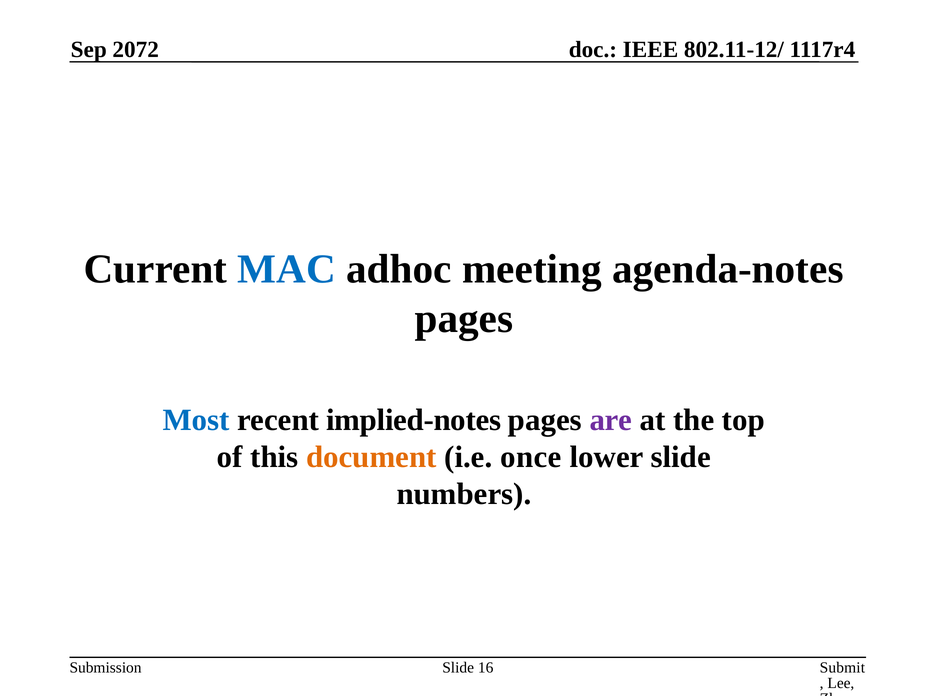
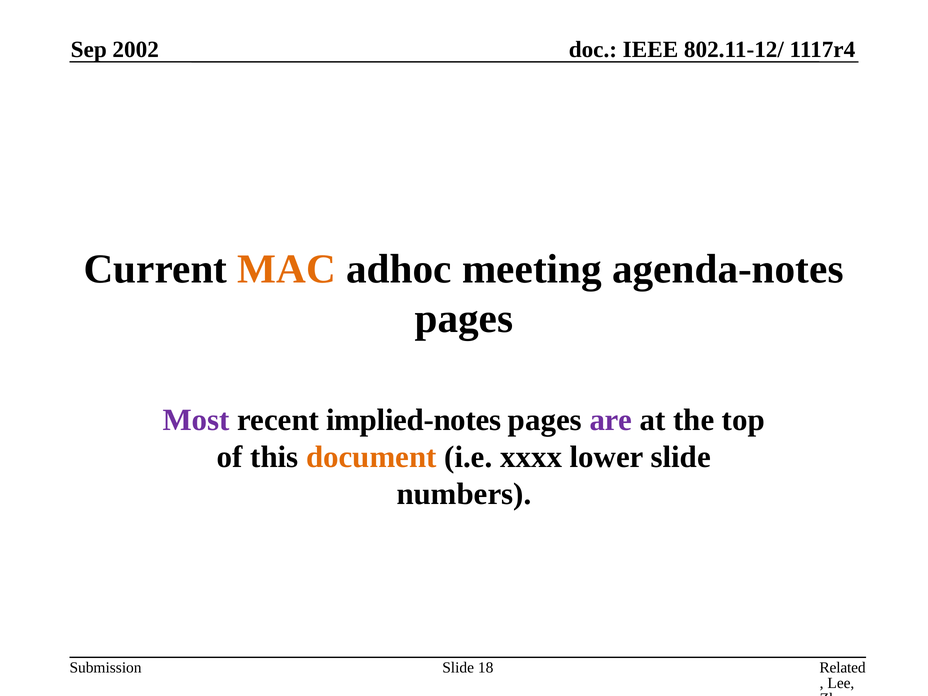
2072: 2072 -> 2002 (136, 50)
MAC colour: blue -> orange (287, 269)
Most colour: blue -> purple (196, 420)
once: once -> xxxx (531, 457)
Submit: Submit -> Related (843, 668)
16: 16 -> 18 (486, 668)
